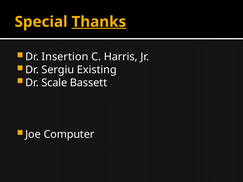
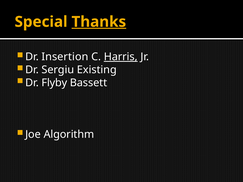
Harris underline: none -> present (121, 57)
Scale: Scale -> Flyby (54, 83)
Computer: Computer -> Algorithm (69, 135)
